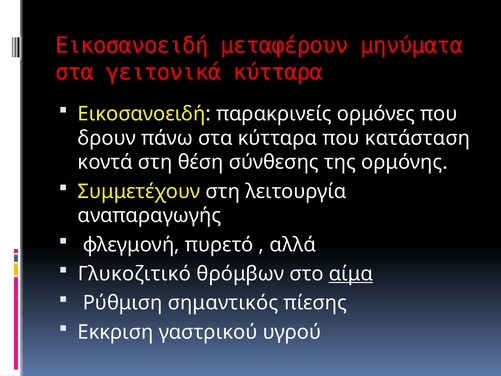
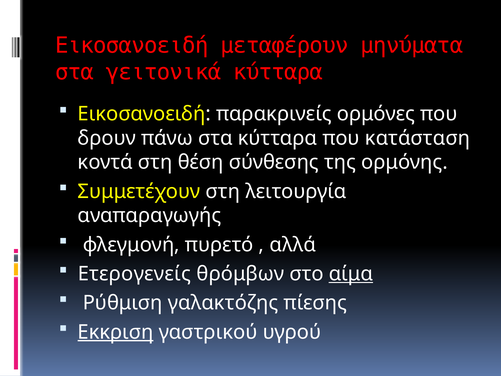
Γλυκοζιτικό: Γλυκοζιτικό -> Ετερογενείς (134, 274)
σημαντικός: σημαντικός -> γαλακτόζης (223, 303)
Εκκριση underline: none -> present (116, 332)
